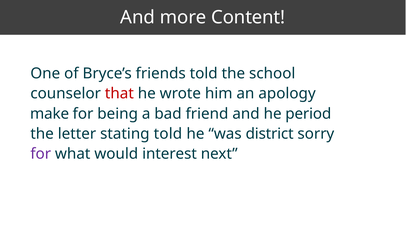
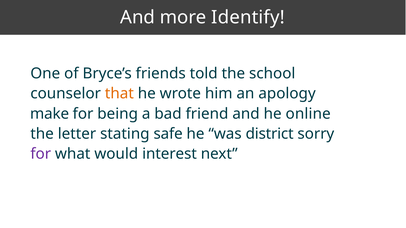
Content: Content -> Identify (248, 17)
that colour: red -> orange (119, 94)
period: period -> online (308, 114)
stating told: told -> safe (168, 134)
